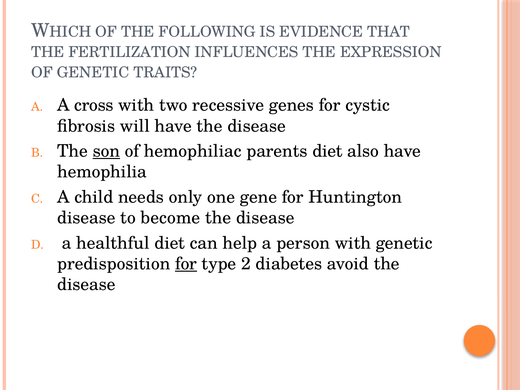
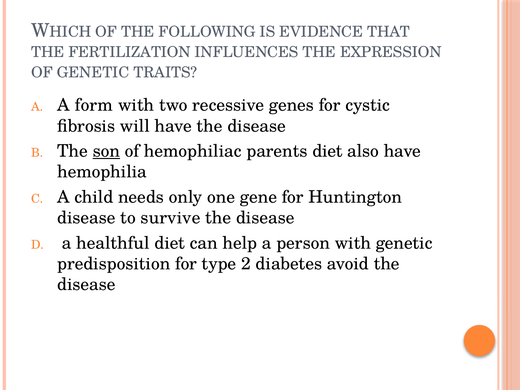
cross: cross -> form (94, 105)
become: become -> survive (171, 218)
for underline: present -> none (186, 264)
